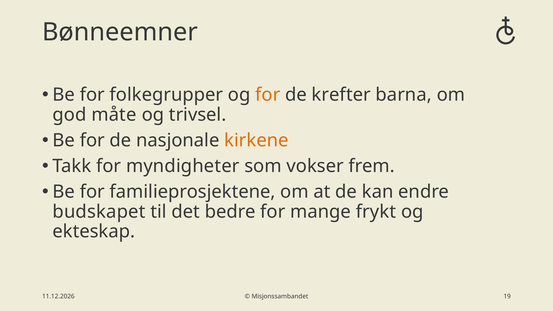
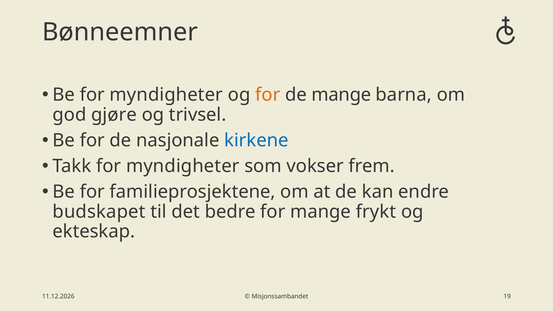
Be for folkegrupper: folkegrupper -> myndigheter (166, 95)
de krefter: krefter -> mange (341, 95)
måte: måte -> gjøre (114, 115)
kirkene colour: orange -> blue (256, 140)
